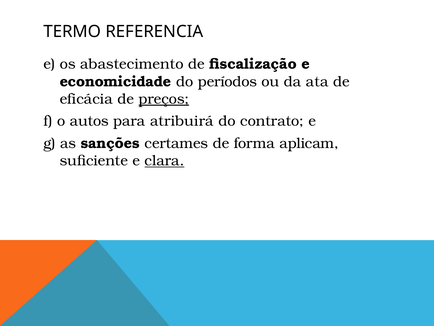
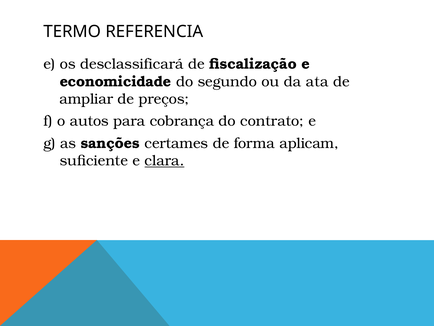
abastecimento: abastecimento -> desclassificará (132, 64)
períodos: períodos -> segundo (227, 81)
eficácia: eficácia -> ampliar (86, 99)
preços underline: present -> none (164, 99)
atribuirá: atribuirá -> cobrança (182, 121)
